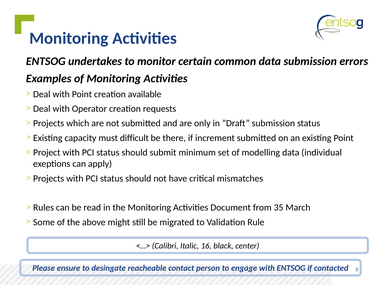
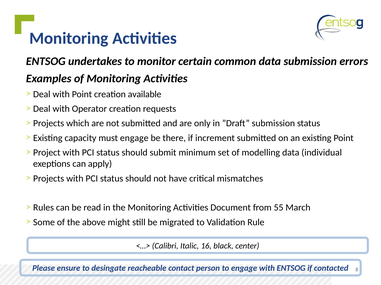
must difficult: difficult -> engage (134, 138)
35: 35 -> 55 (279, 208)
